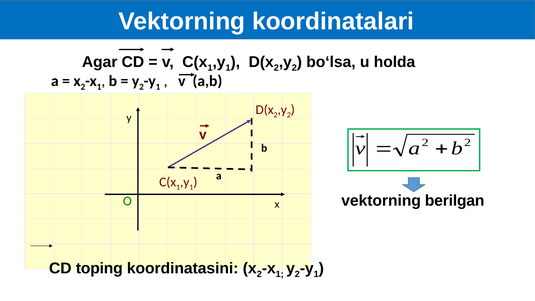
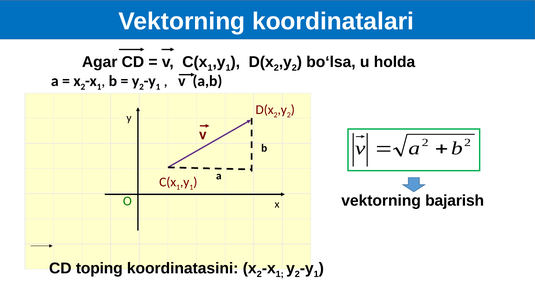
berilgan: berilgan -> bajarish (455, 200)
